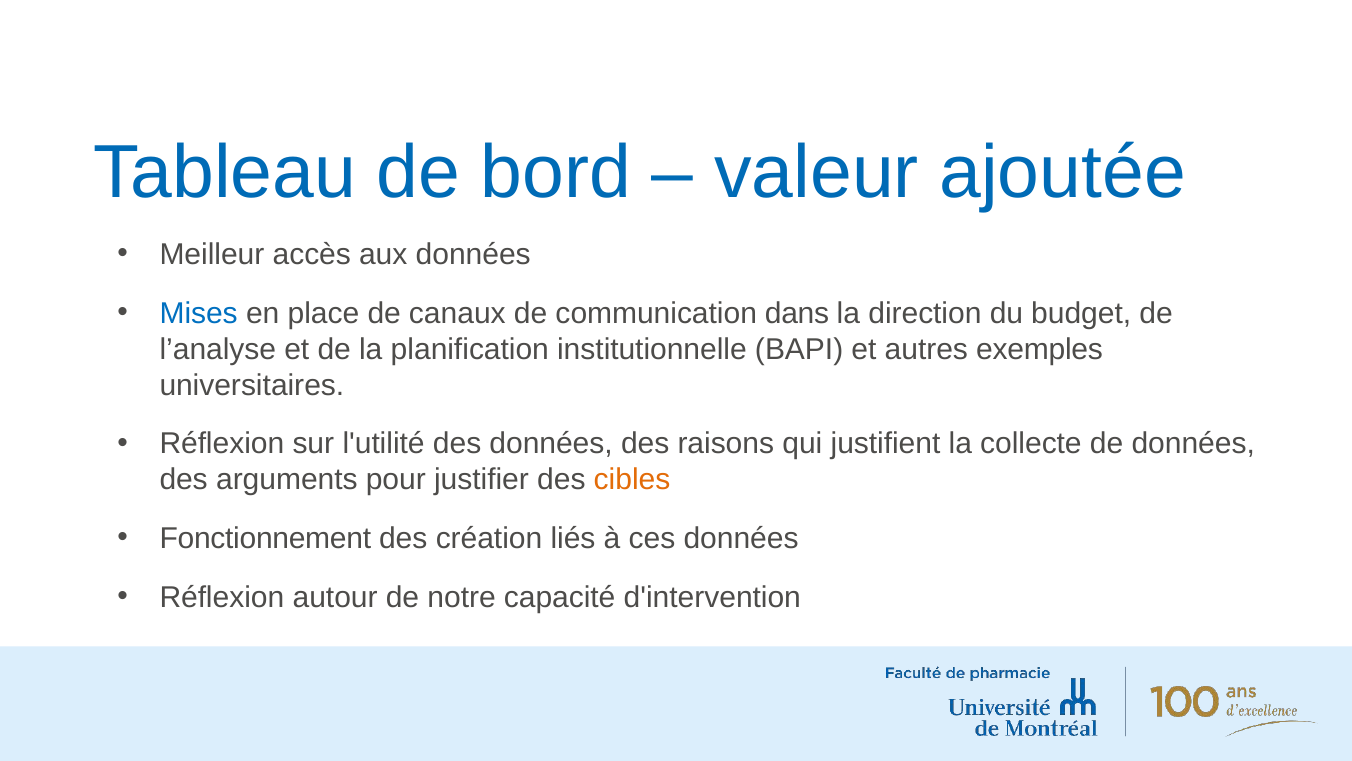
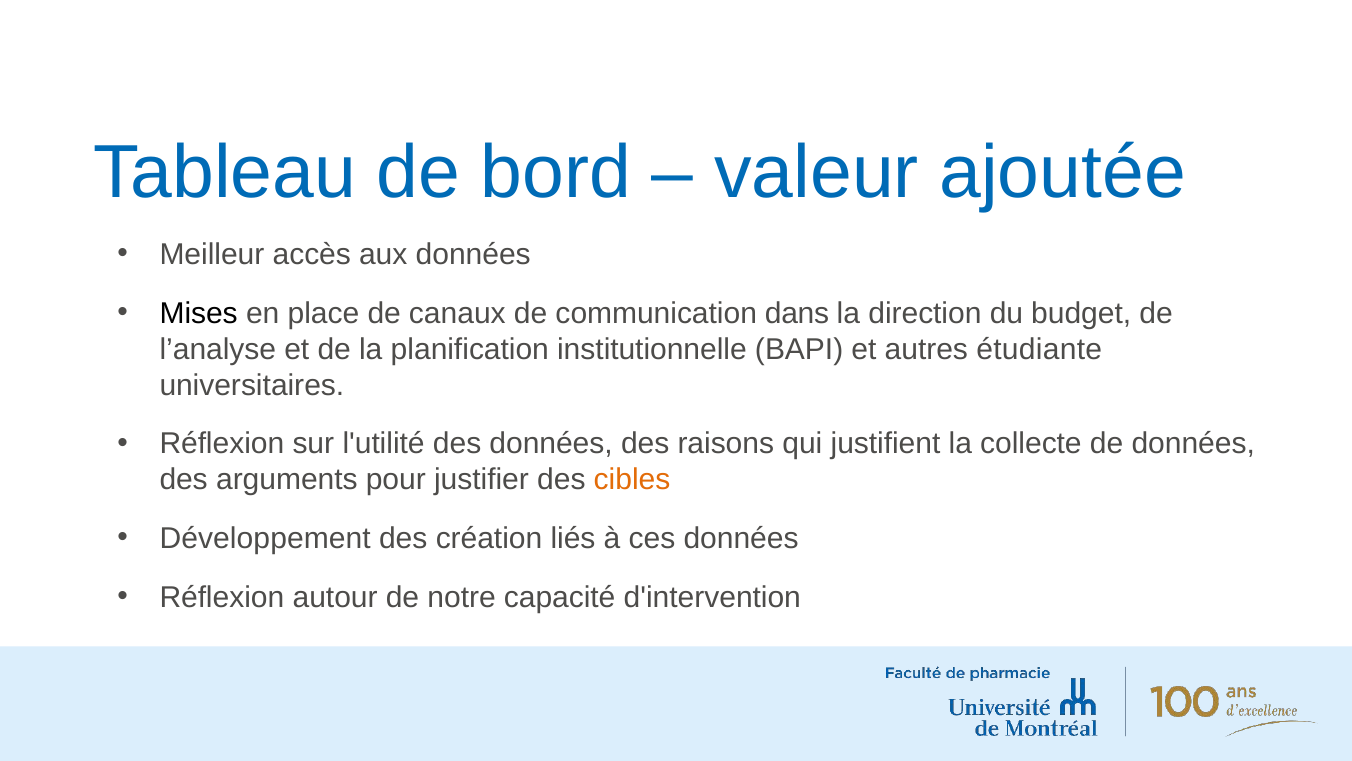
Mises colour: blue -> black (199, 313)
exemples: exemples -> étudiante (1039, 349)
Fonctionnement: Fonctionnement -> Développement (265, 538)
